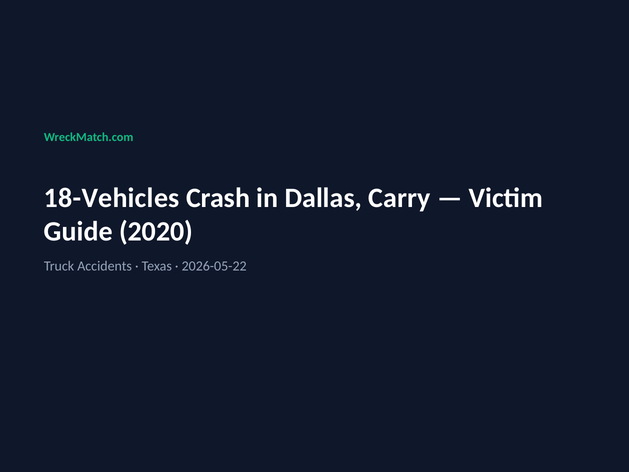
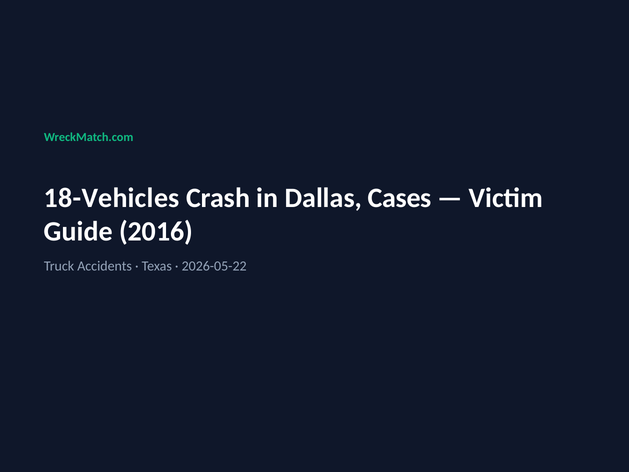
Carry: Carry -> Cases (400, 198)
2020: 2020 -> 2016 (156, 231)
